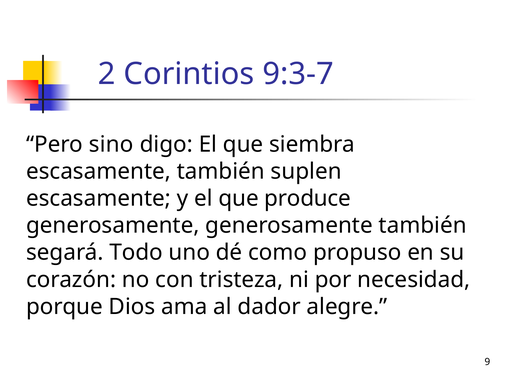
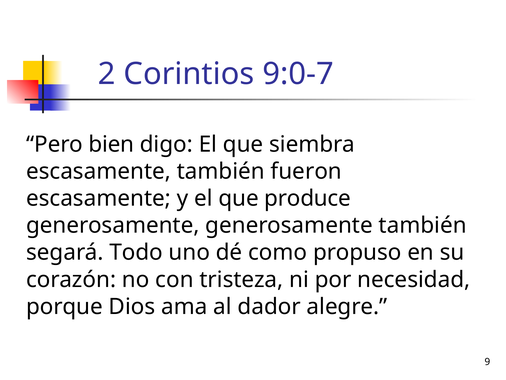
9:3-7: 9:3-7 -> 9:0-7 (298, 74)
sino: sino -> bien (111, 144)
suplen: suplen -> fueron (306, 171)
